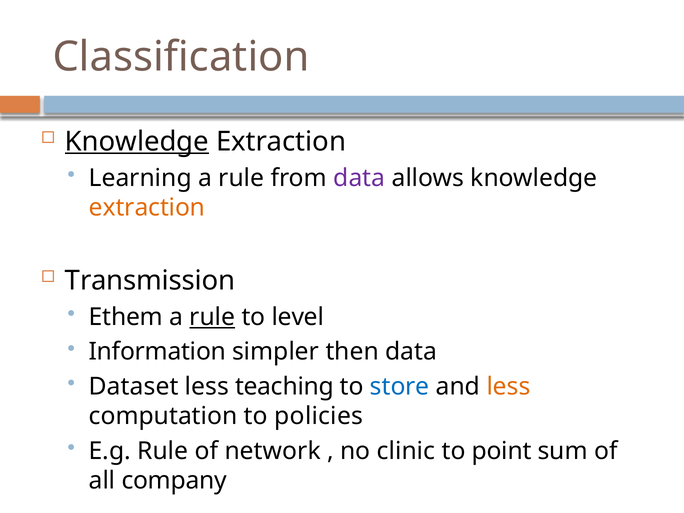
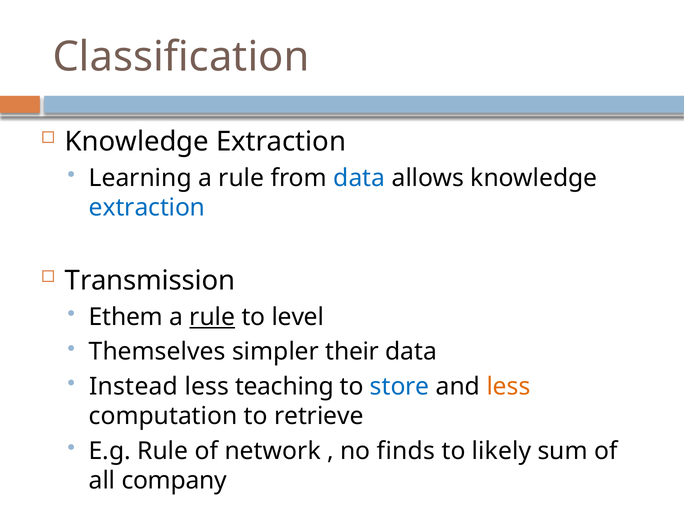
Knowledge underline: present -> none (137, 142)
data colour: purple -> blue (359, 178)
extraction colour: orange -> blue (147, 208)
Information: Information -> Themselves (157, 352)
then: then -> their (352, 352)
Dataset: Dataset -> Instead (134, 387)
policies: policies -> retrieve (319, 416)
clinic: clinic -> finds (406, 451)
point: point -> likely (502, 451)
